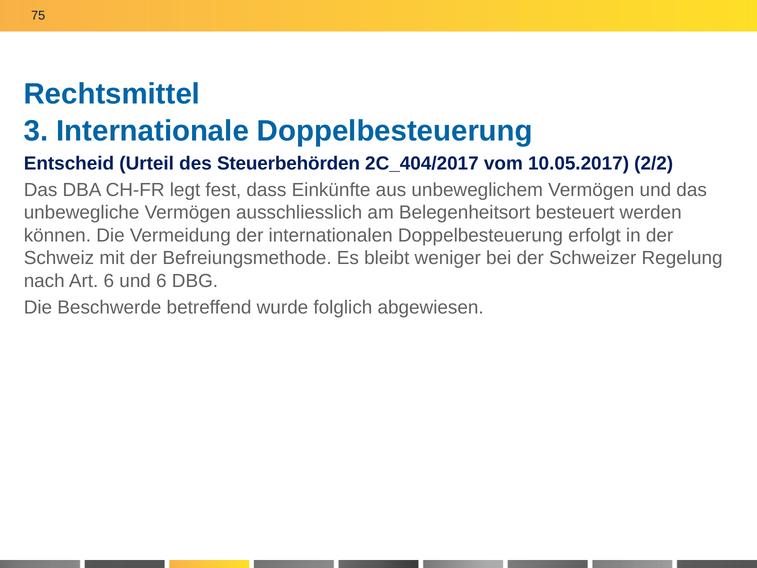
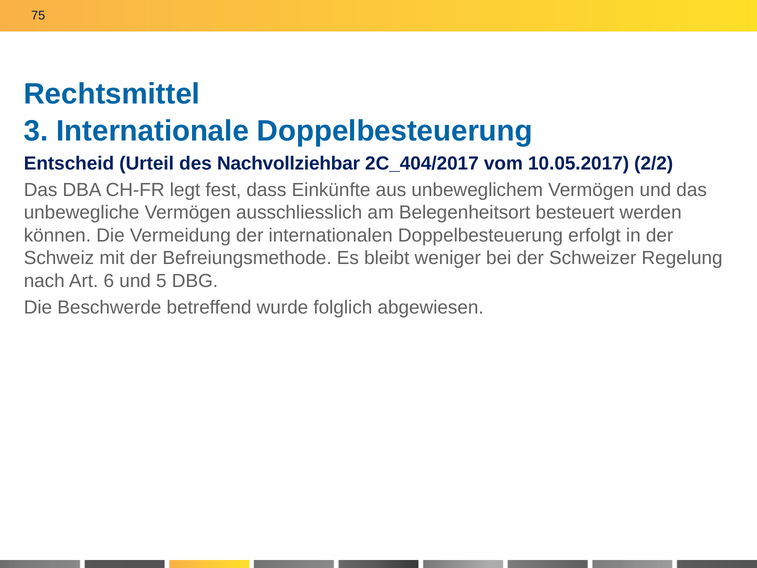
Steuerbehörden: Steuerbehörden -> Nachvollziehbar (289, 163)
und 6: 6 -> 5 (161, 281)
